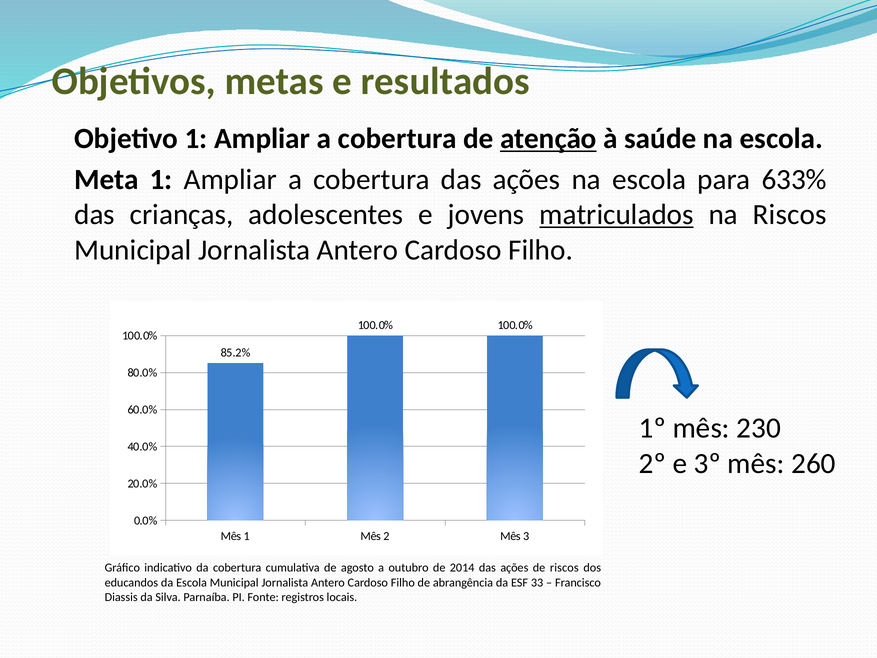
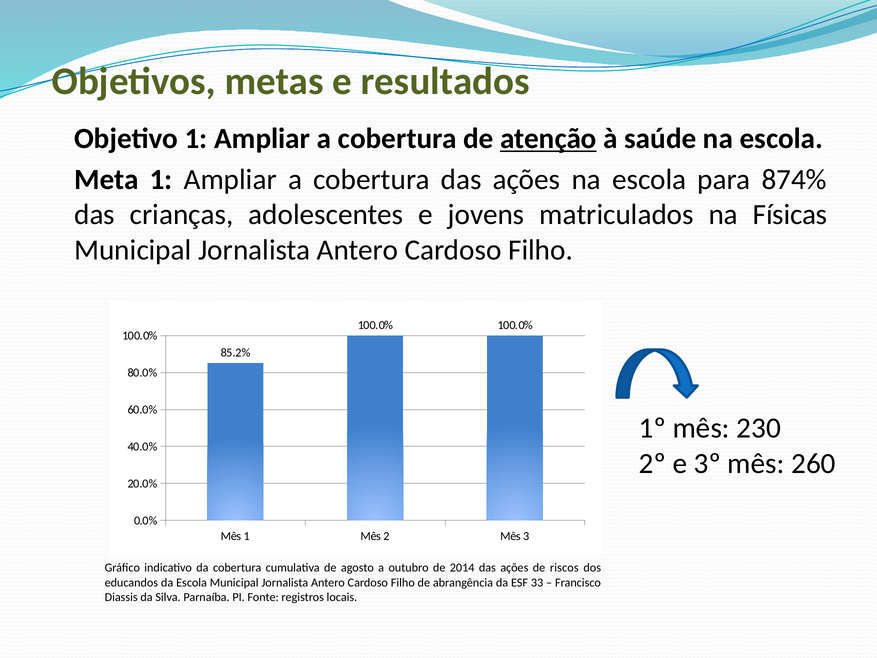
633%: 633% -> 874% (794, 180)
matriculados underline: present -> none (617, 215)
na Riscos: Riscos -> Físicas (790, 215)
